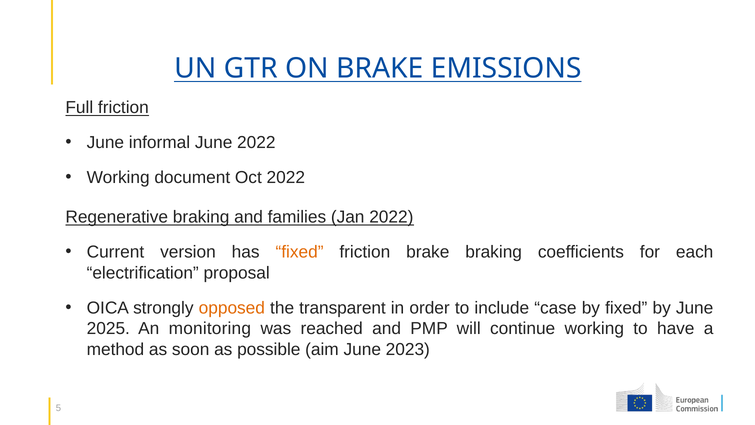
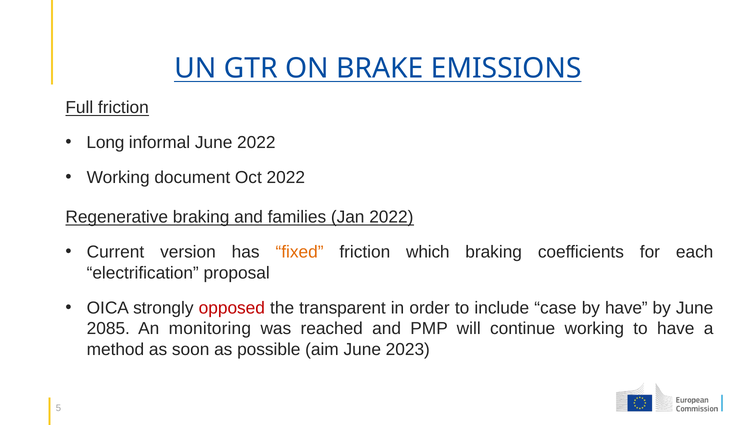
June: June -> Long (105, 143)
friction brake: brake -> which (428, 252)
opposed colour: orange -> red (232, 308)
by fixed: fixed -> have (626, 308)
2025: 2025 -> 2085 (108, 328)
